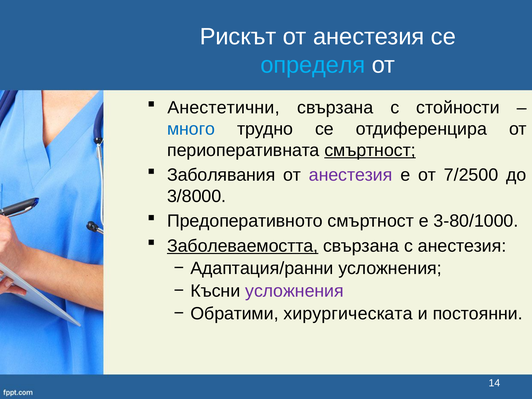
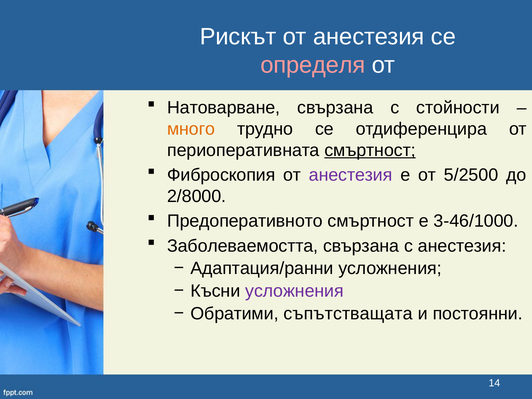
определя colour: light blue -> pink (313, 65)
Анестетични: Анестетични -> Натоварване (224, 108)
много colour: blue -> orange (191, 129)
Заболявания: Заболявания -> Фиброскопия (221, 175)
7/2500: 7/2500 -> 5/2500 (471, 175)
3/8000: 3/8000 -> 2/8000 (197, 196)
3-80/1000: 3-80/1000 -> 3-46/1000 (476, 221)
Заболеваемостта underline: present -> none (243, 246)
хирургическата: хирургическата -> съпътстващата (348, 314)
